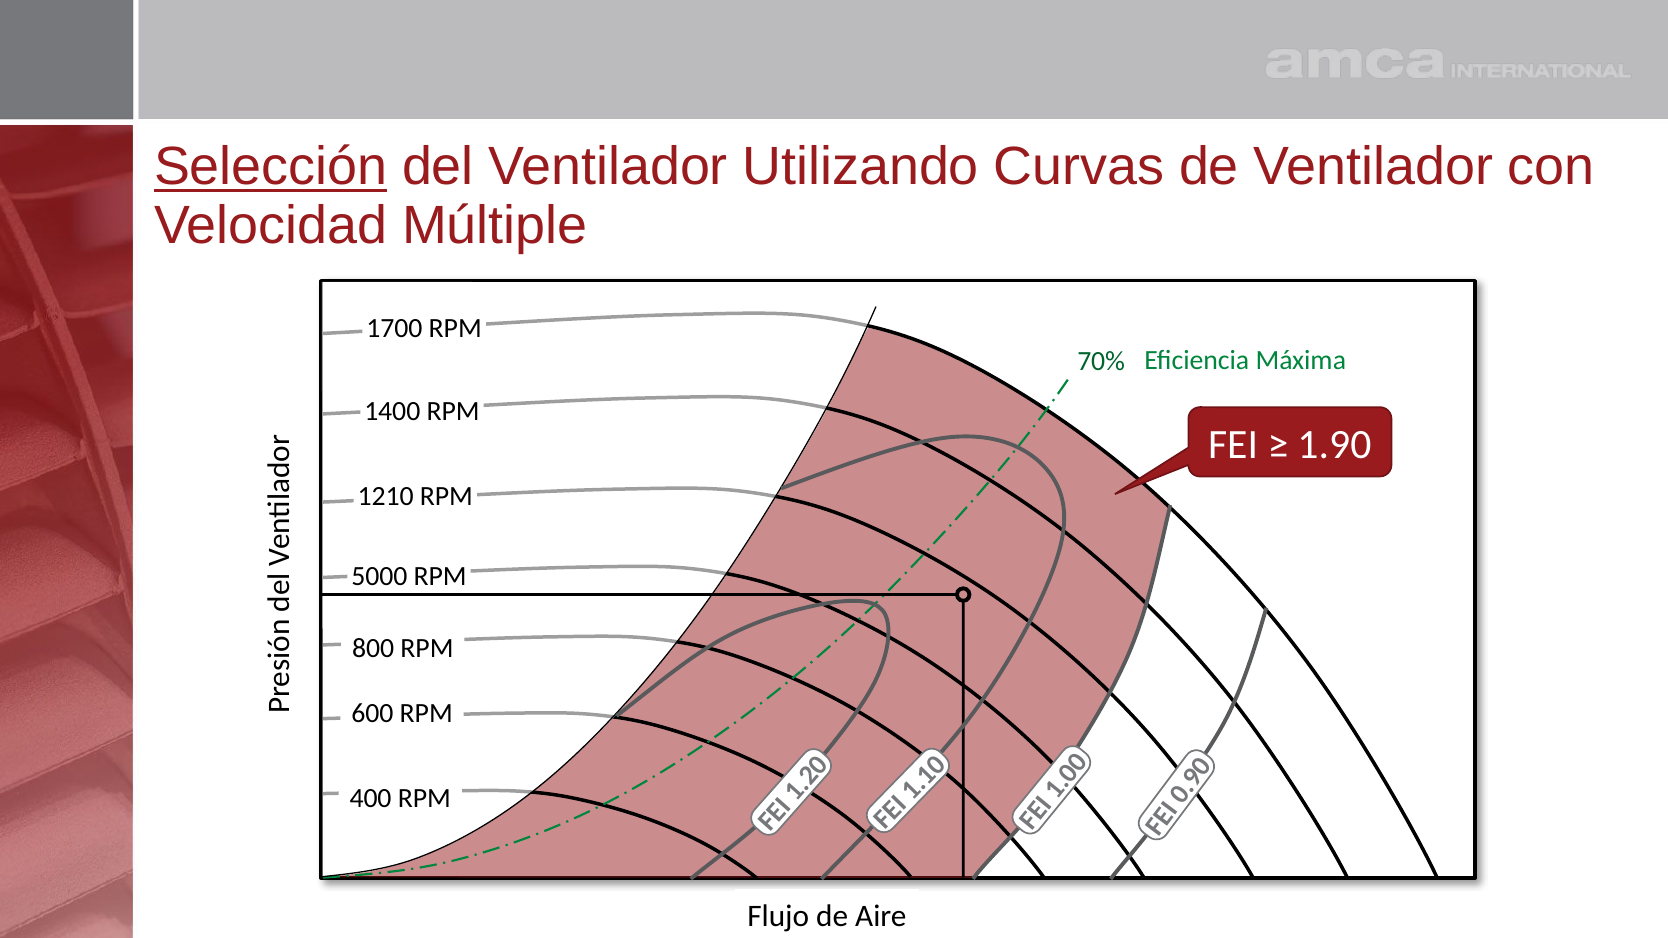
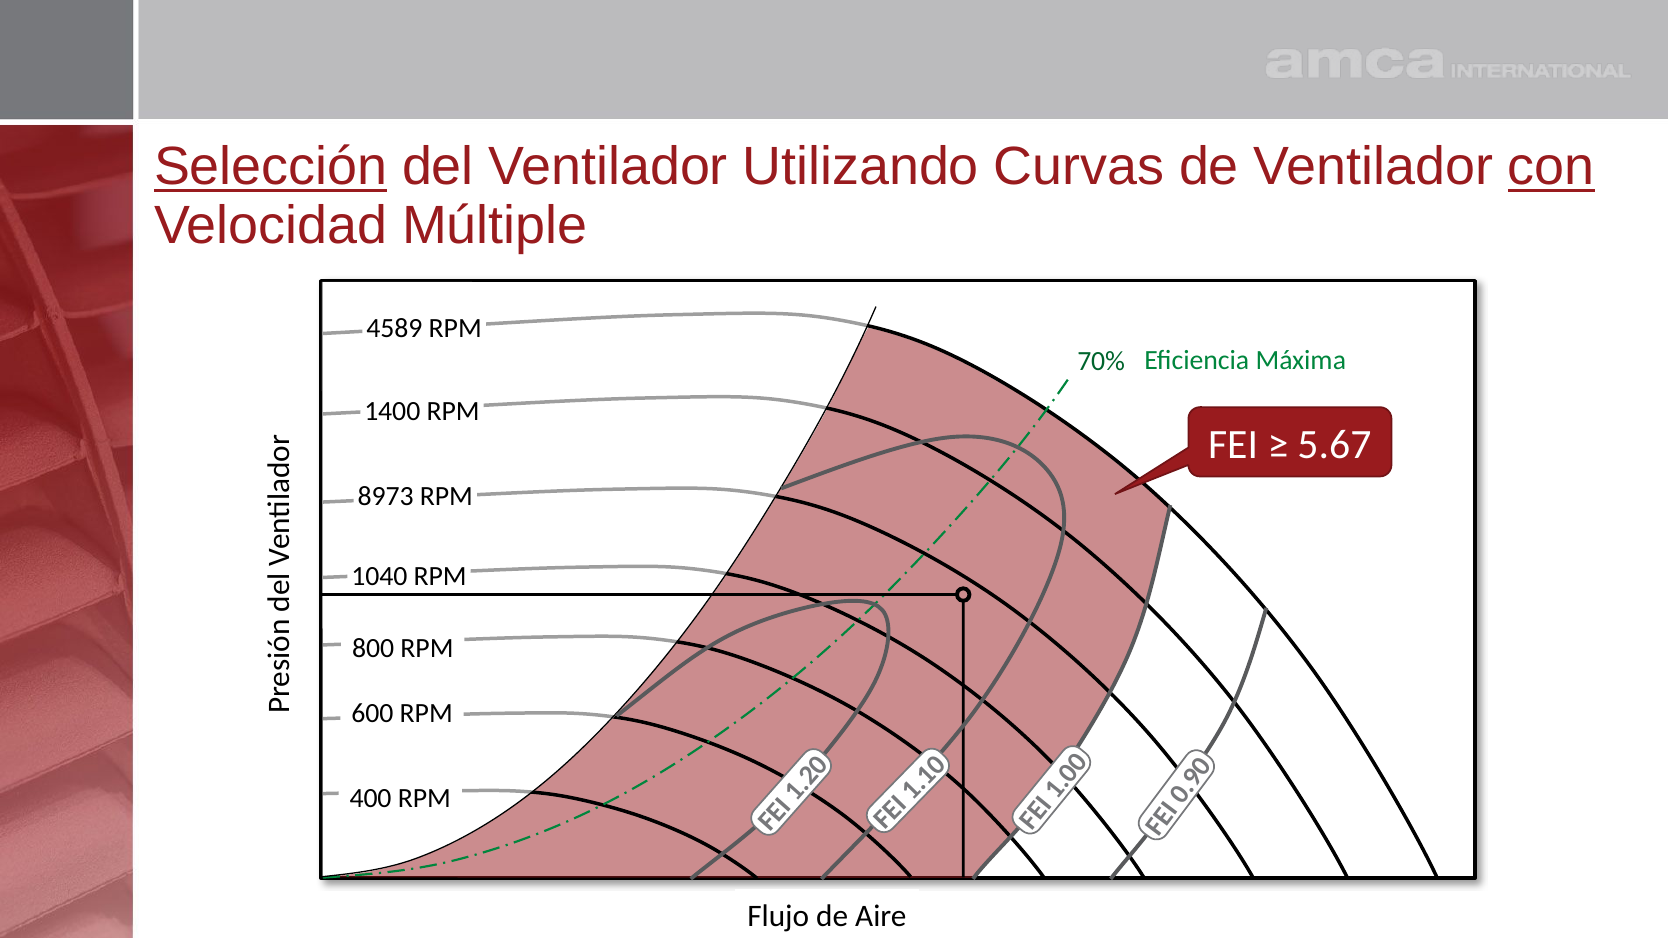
con underline: none -> present (1551, 167)
1700: 1700 -> 4589 (394, 328)
1.90: 1.90 -> 5.67 (1334, 445)
1210: 1210 -> 8973 (386, 497)
5000: 5000 -> 1040 (379, 576)
